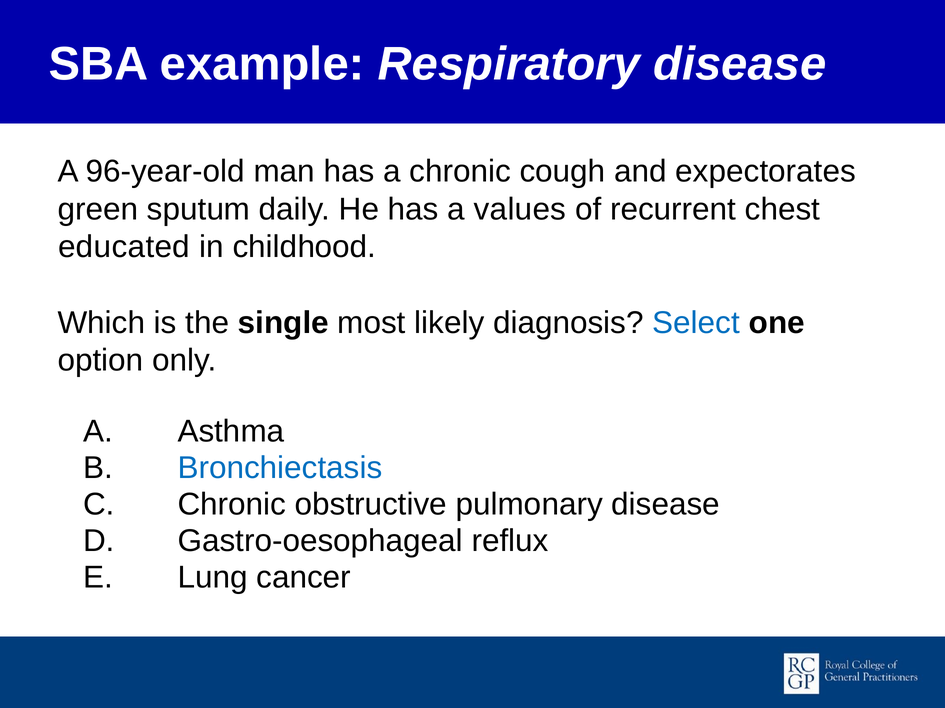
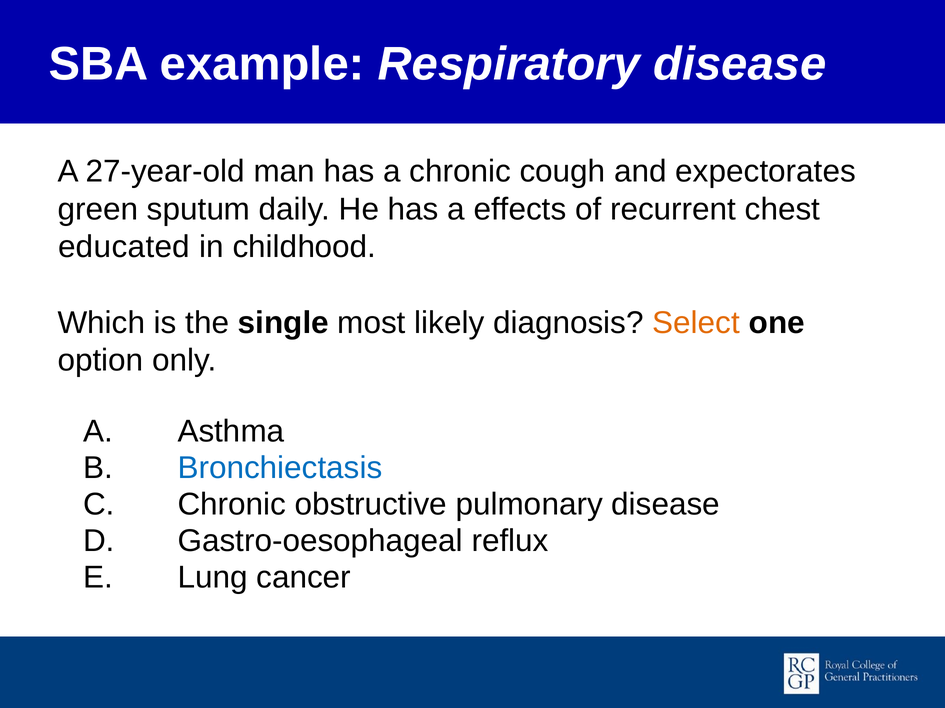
96-year-old: 96-year-old -> 27-year-old (165, 172)
values: values -> effects (520, 210)
Select colour: blue -> orange (696, 323)
